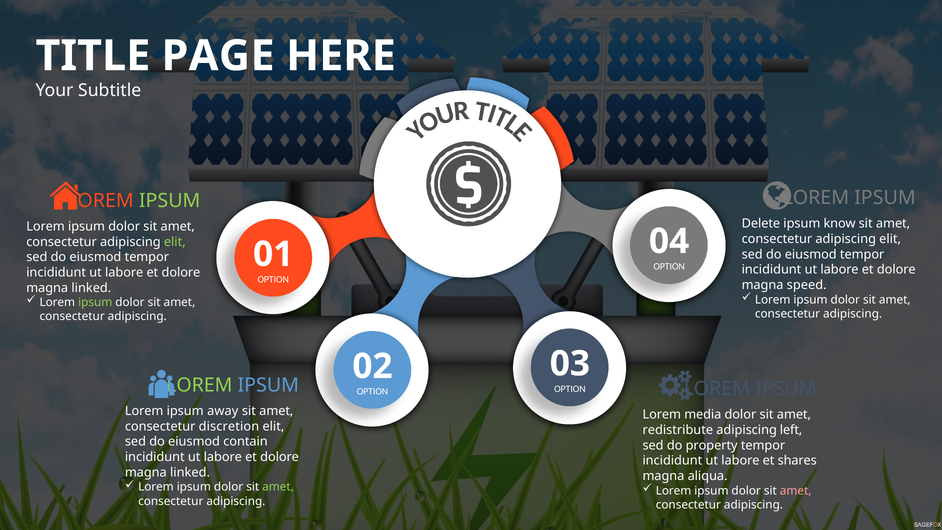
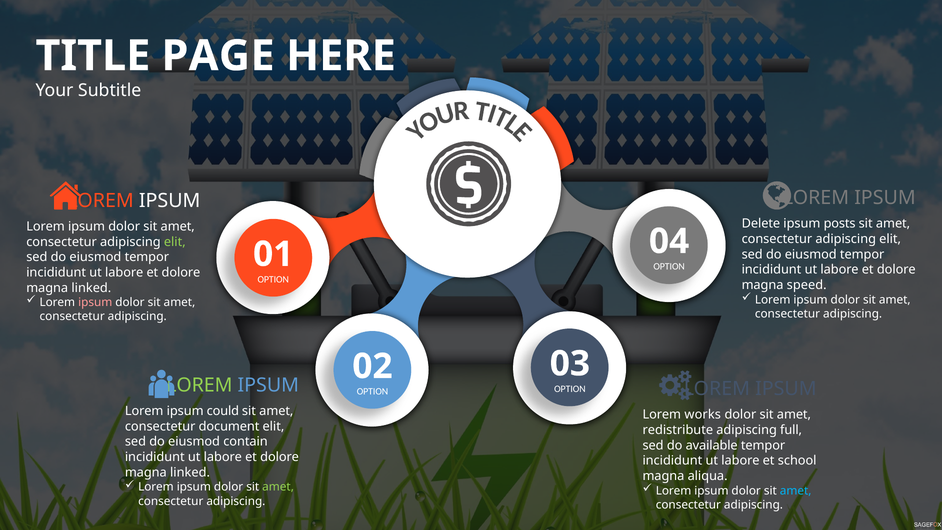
IPSUM colour: light green -> white (170, 201)
know: know -> posts (840, 224)
ipsum colour: light green -> pink (95, 302)
away: away -> could (223, 411)
media: media -> works (703, 415)
discretion: discretion -> document (229, 426)
left: left -> full (791, 430)
property: property -> available (712, 445)
shares: shares -> school (797, 461)
amet colour: pink -> light blue (796, 491)
